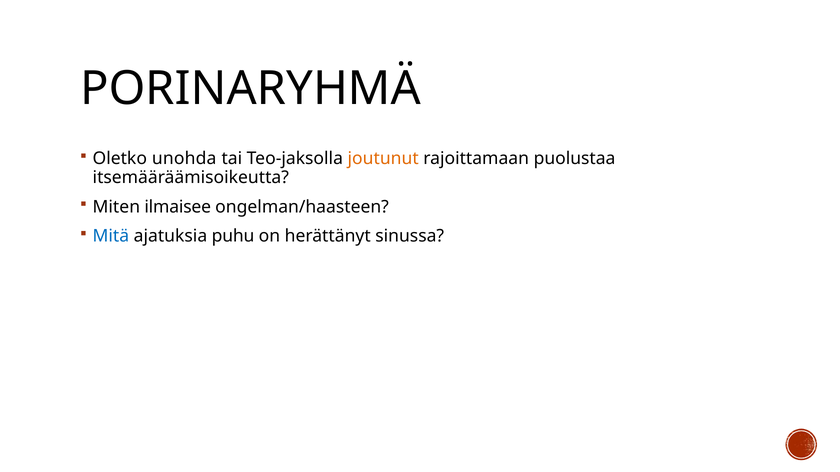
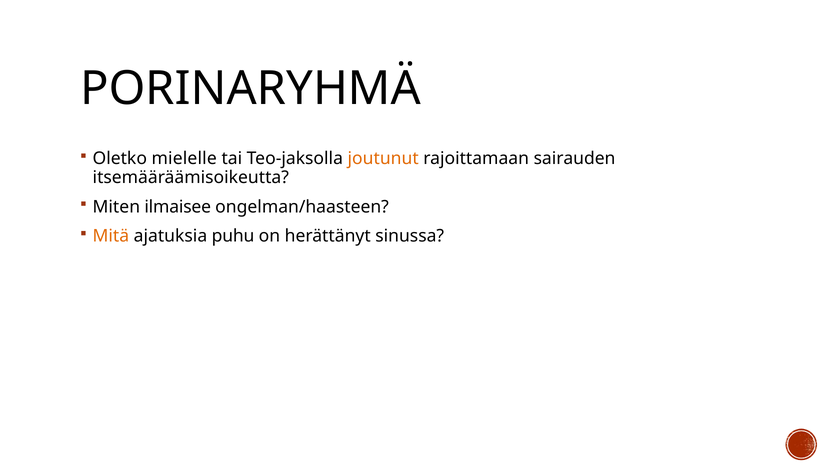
unohda: unohda -> mielelle (184, 159)
puolustaa: puolustaa -> sairauden (575, 159)
Mitä colour: blue -> orange (111, 236)
